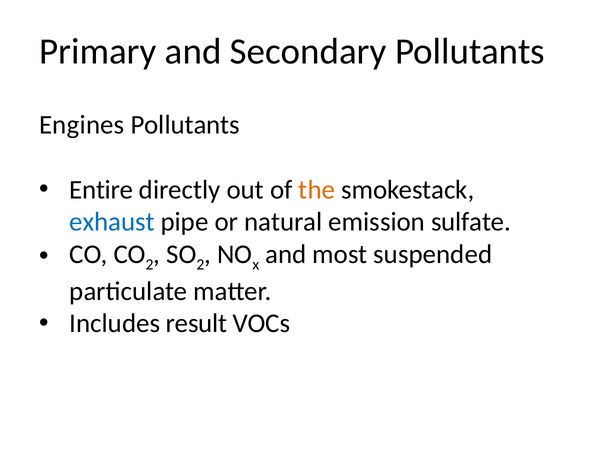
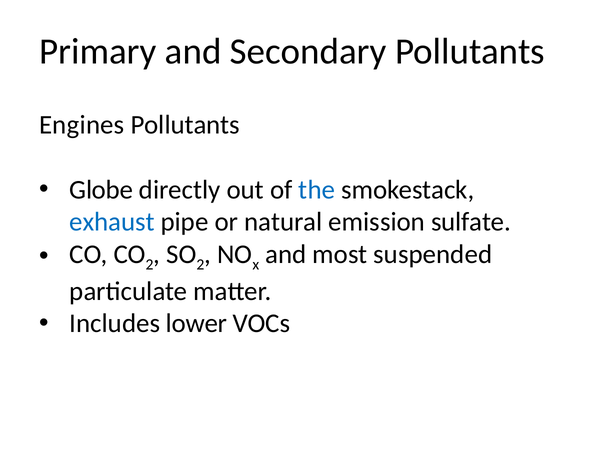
Entire: Entire -> Globe (101, 189)
the colour: orange -> blue (317, 189)
result: result -> lower (196, 323)
